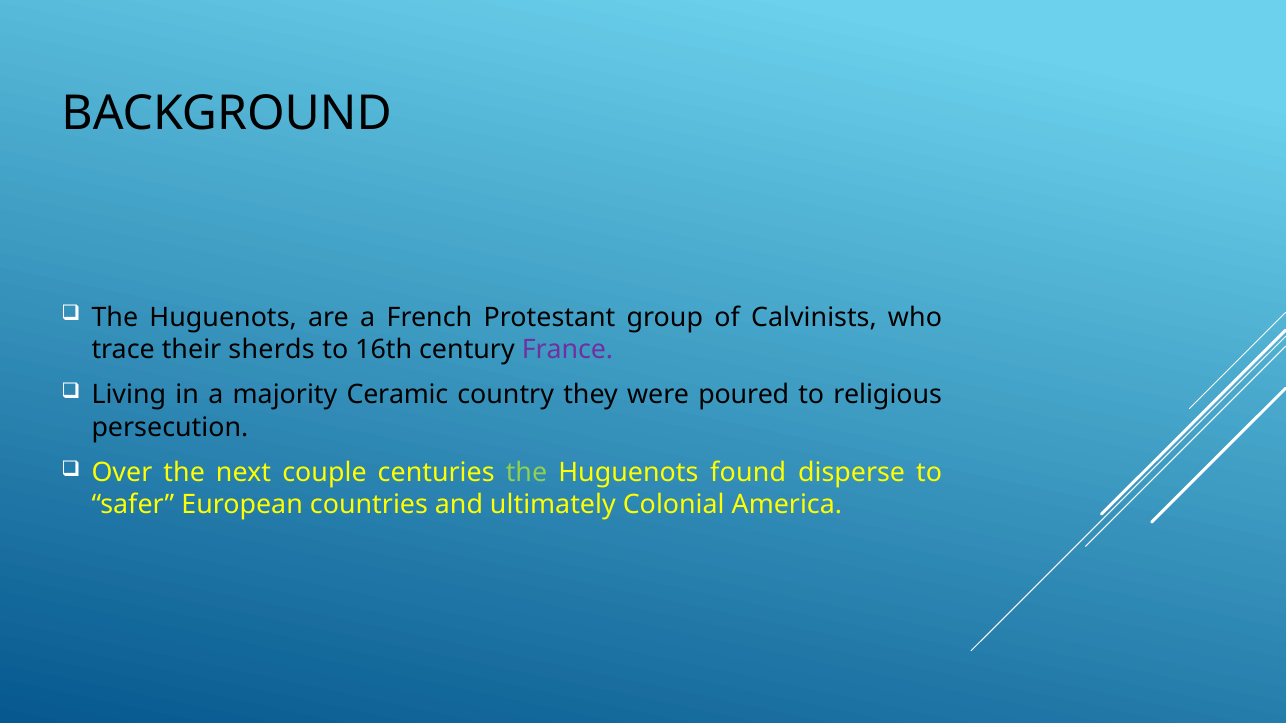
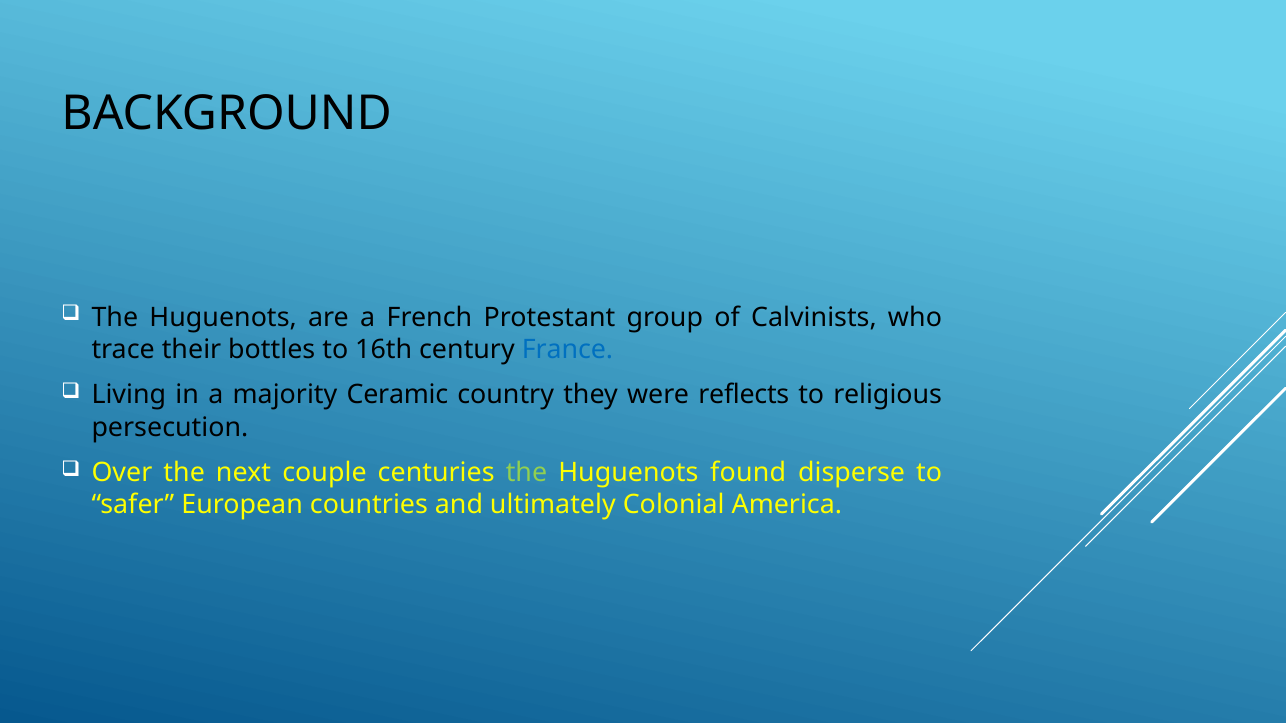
sherds: sherds -> bottles (272, 350)
France colour: purple -> blue (567, 350)
poured: poured -> reflects (744, 395)
